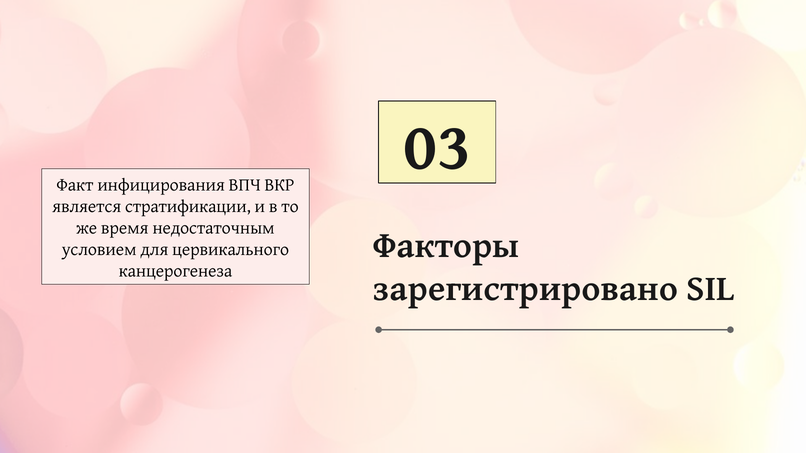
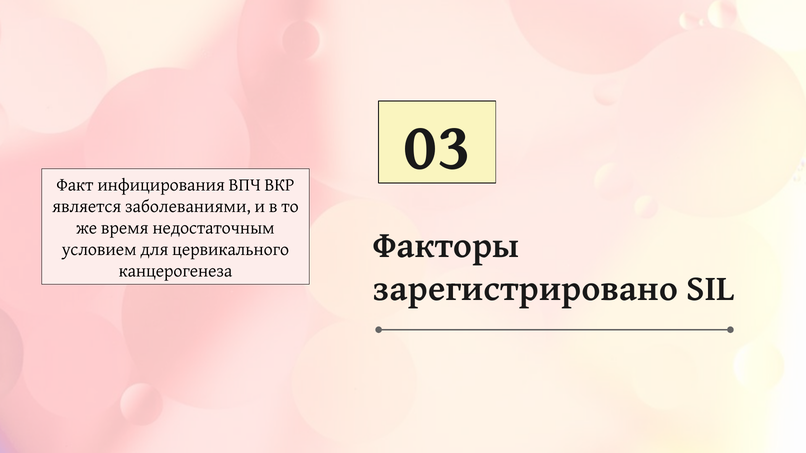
стратификации: стратификации -> заболеваниями (188, 207)
